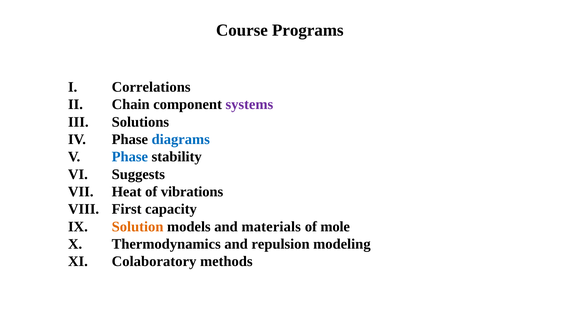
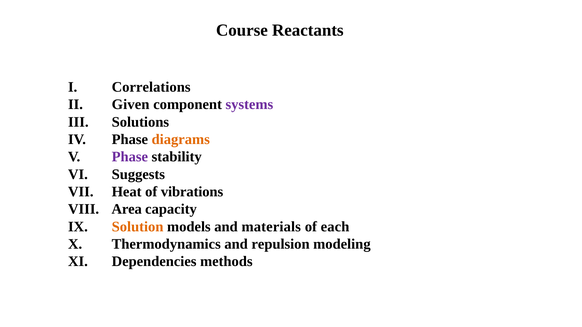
Programs: Programs -> Reactants (308, 30)
Chain: Chain -> Given (131, 105)
diagrams colour: blue -> orange (181, 140)
Phase colour: blue -> purple (130, 157)
First: First -> Area (127, 209)
mole: mole -> each (335, 227)
Colaboratory: Colaboratory -> Dependencies (154, 262)
